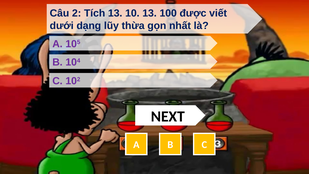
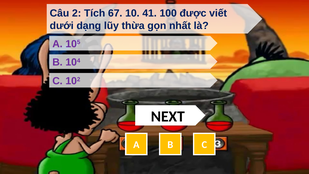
Tích 13: 13 -> 67 (115, 13)
10 13: 13 -> 41 (150, 13)
